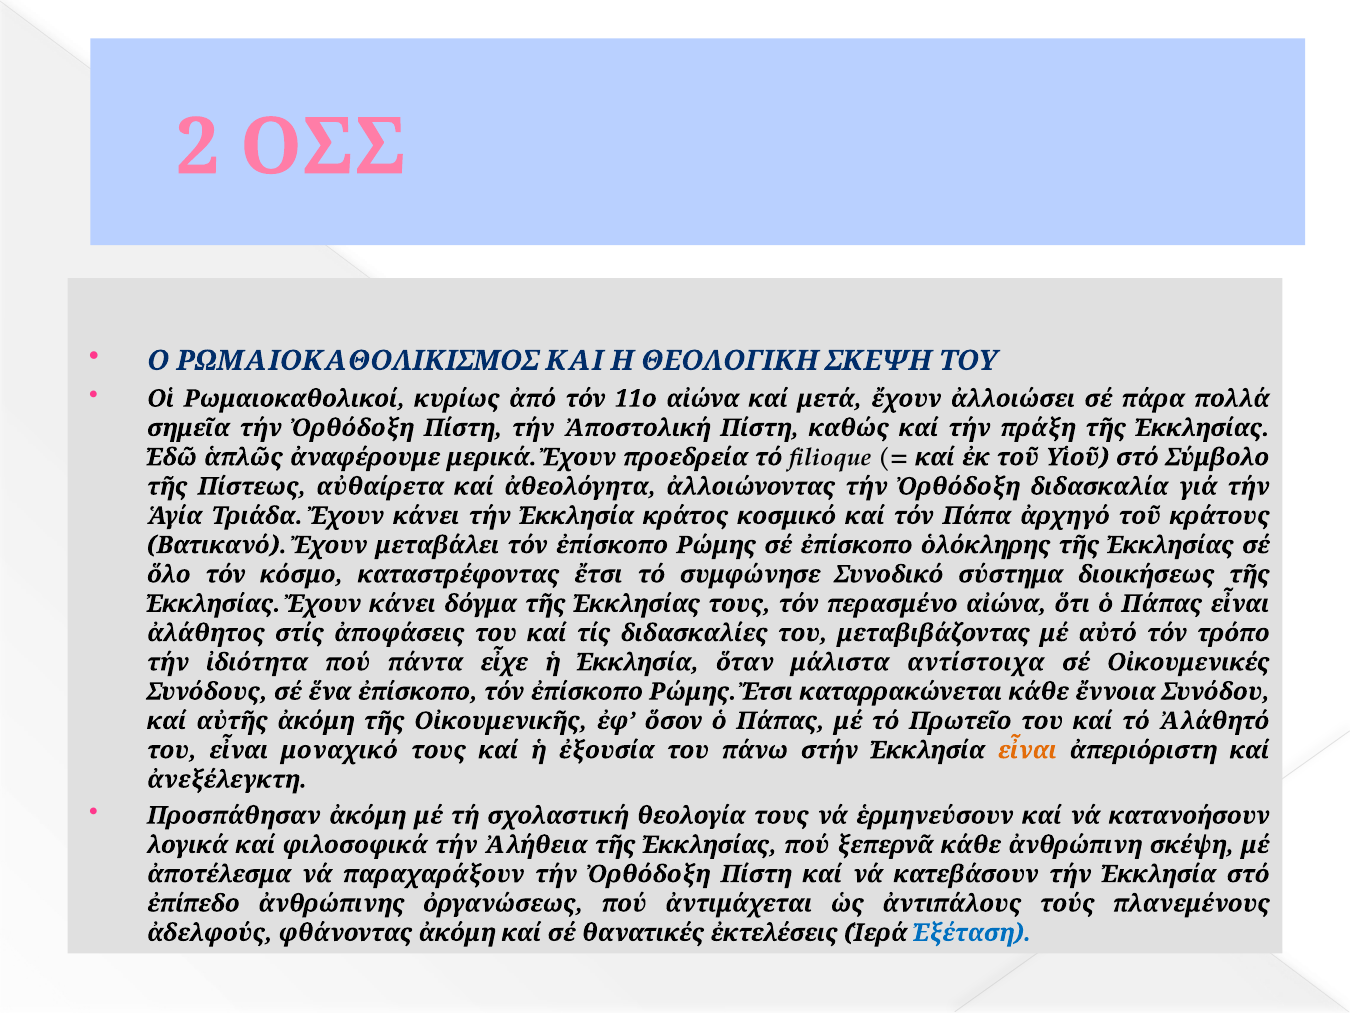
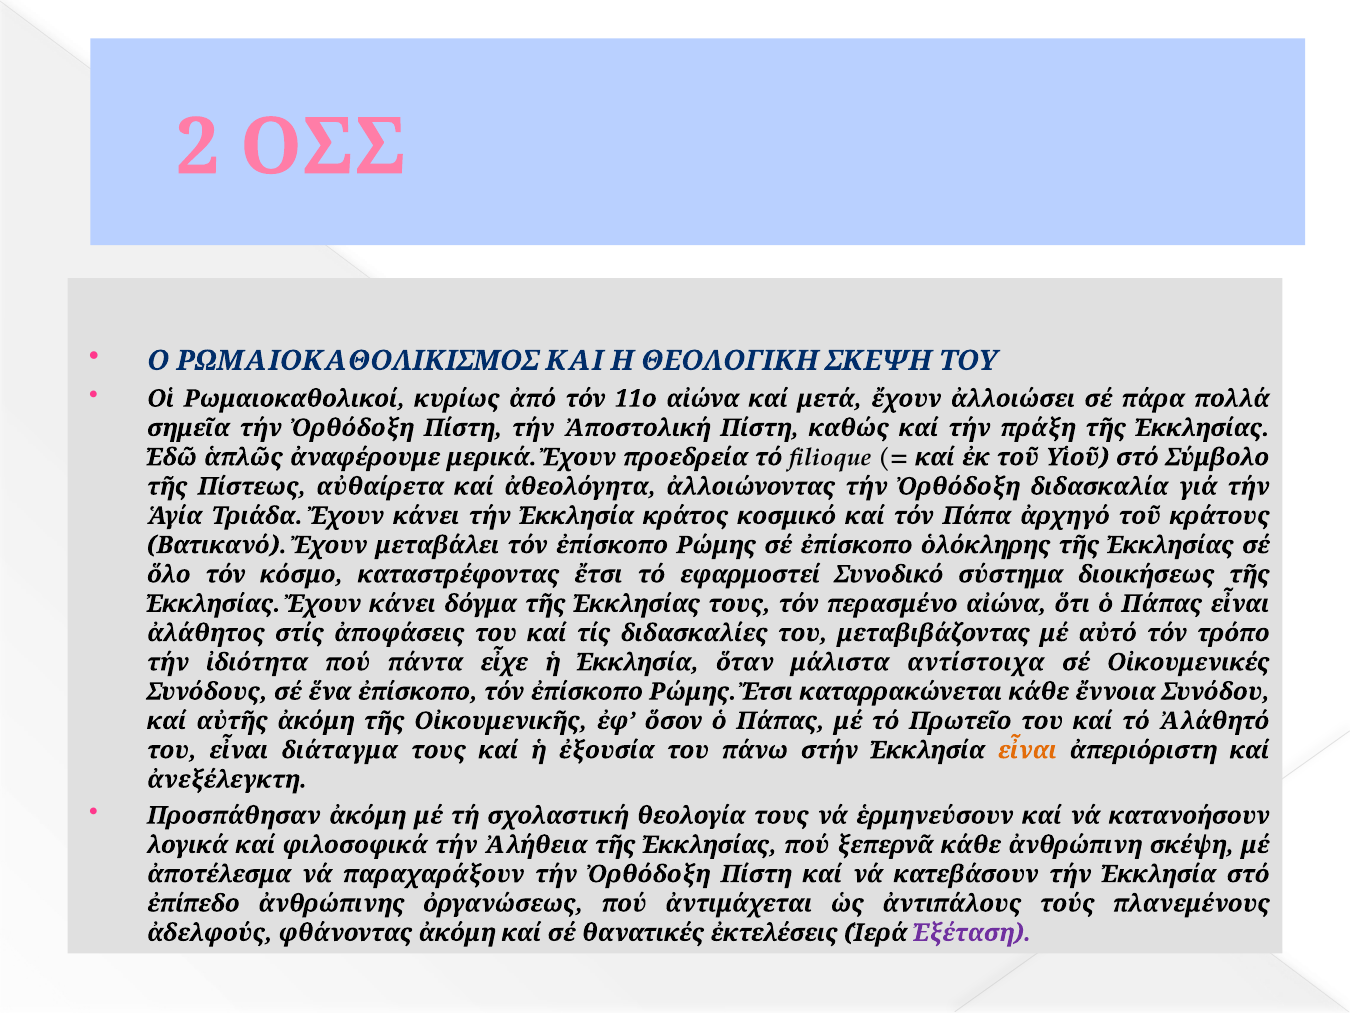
συμφώνησε: συμφώνησε -> εφαρμοστεί (750, 574)
μοναχικό: μοναχικό -> διάταγμα (339, 750)
Ἐξέταση colour: blue -> purple (972, 932)
